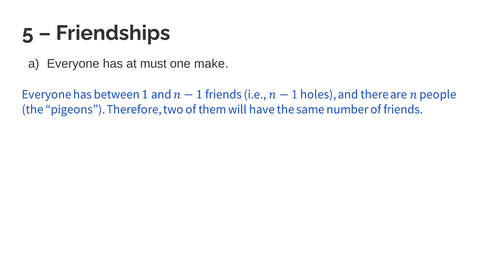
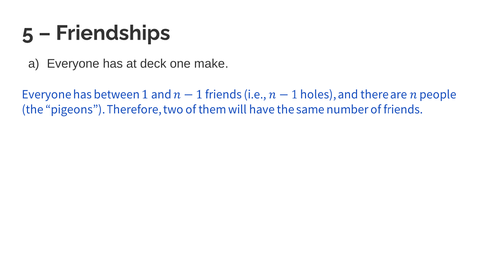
must: must -> deck (153, 64)
